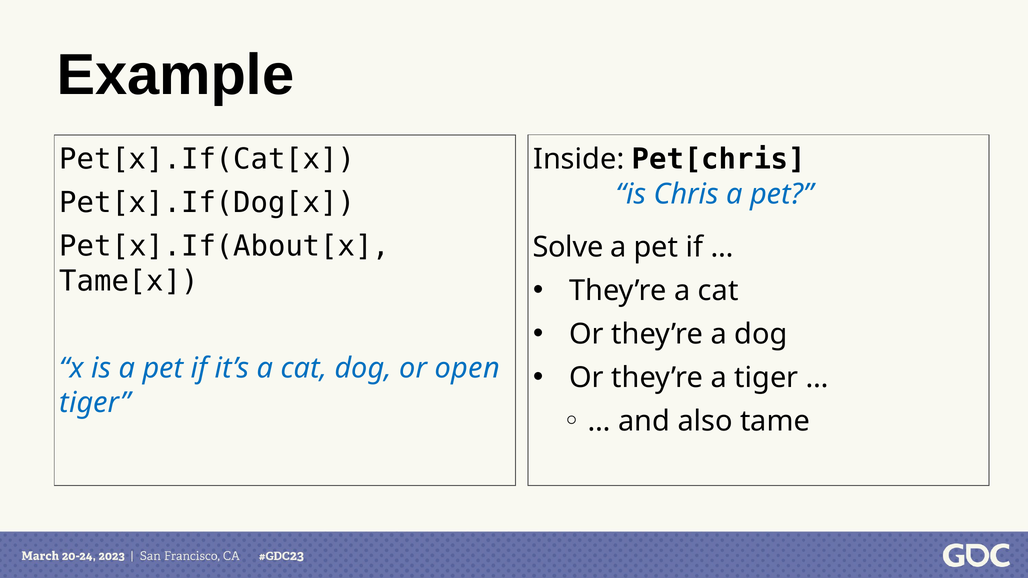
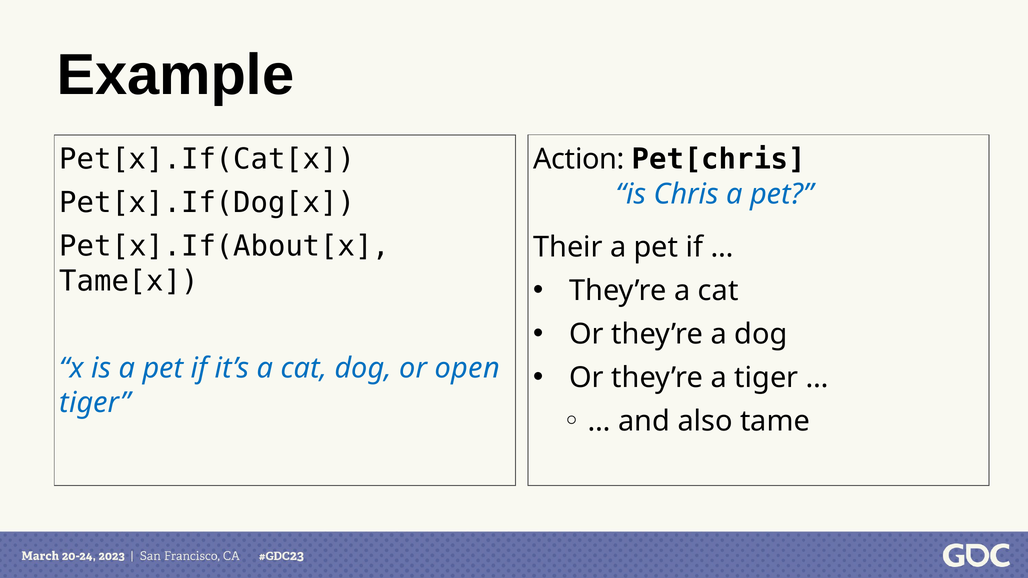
Inside: Inside -> Action (579, 159)
Solve: Solve -> Their (568, 247)
